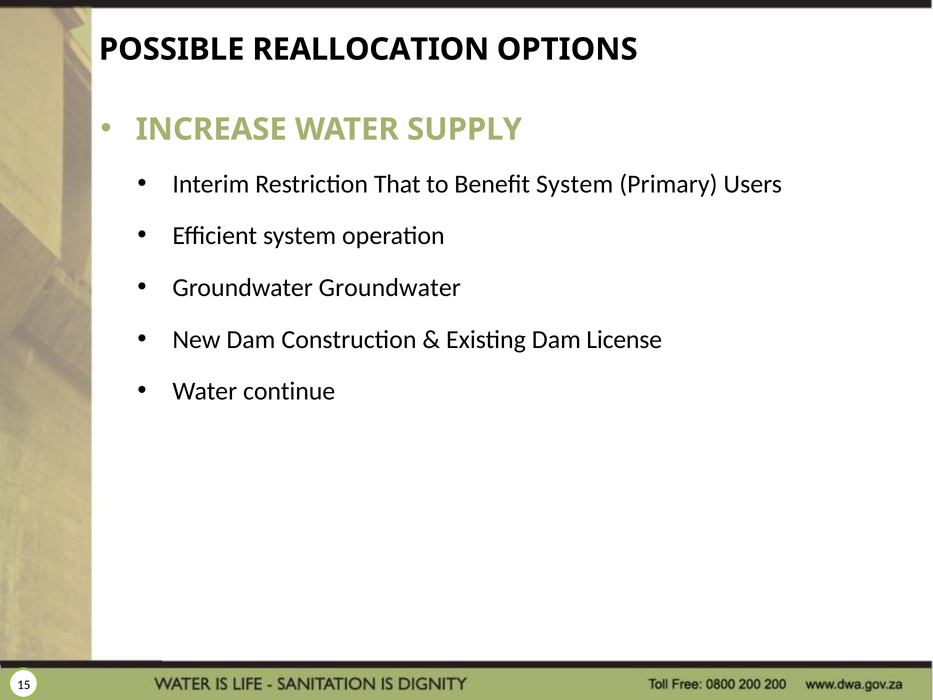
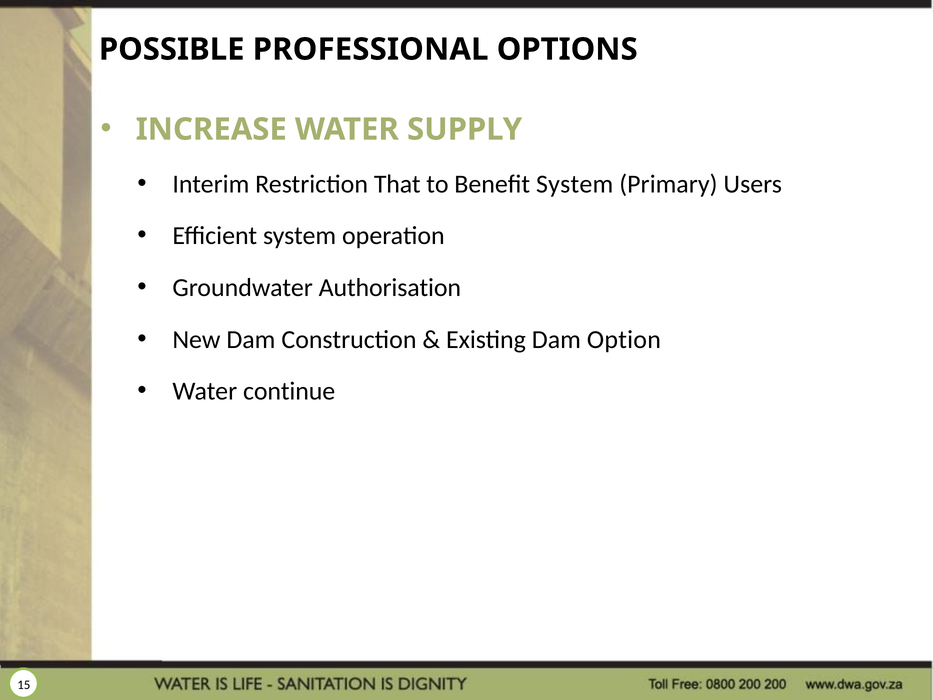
REALLOCATION: REALLOCATION -> PROFESSIONAL (371, 49)
Groundwater Groundwater: Groundwater -> Authorisation (390, 288)
License: License -> Option (624, 339)
